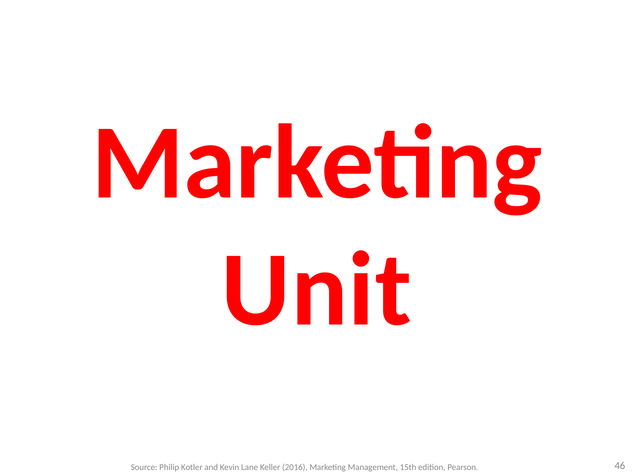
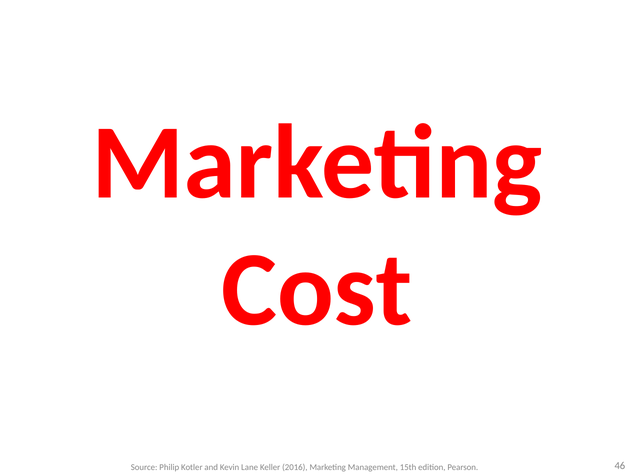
Unit: Unit -> Cost (317, 290)
